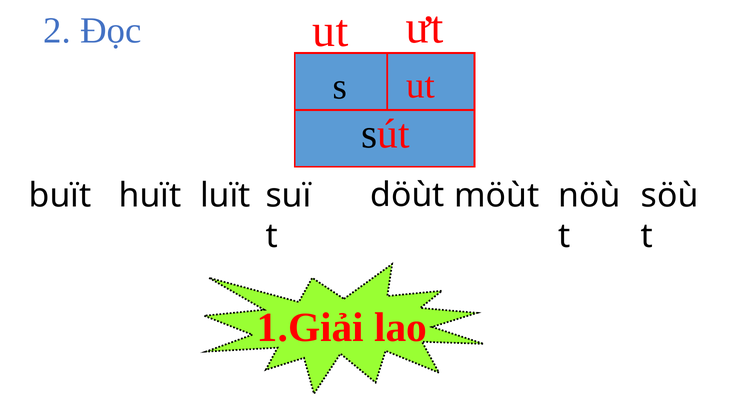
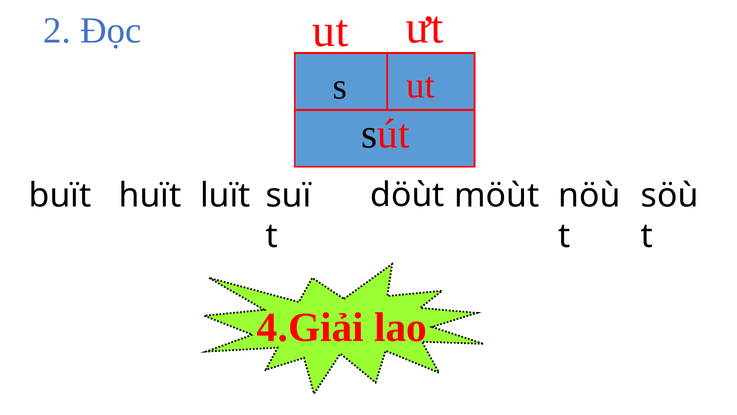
1.Giải: 1.Giải -> 4.Giải (310, 327)
